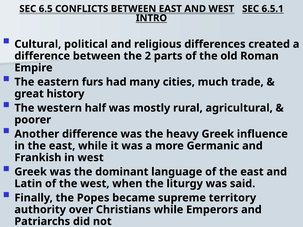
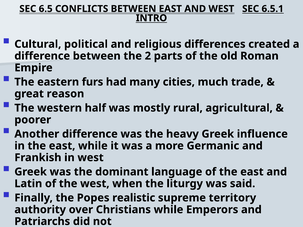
history: history -> reason (65, 94)
became: became -> realistic (134, 198)
